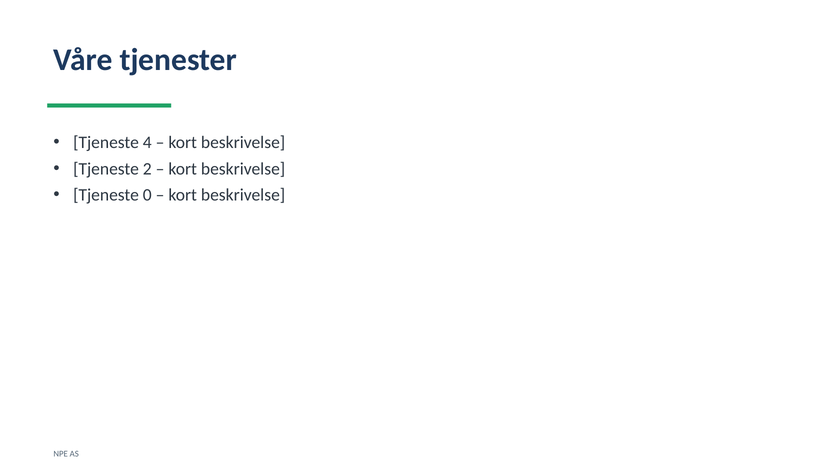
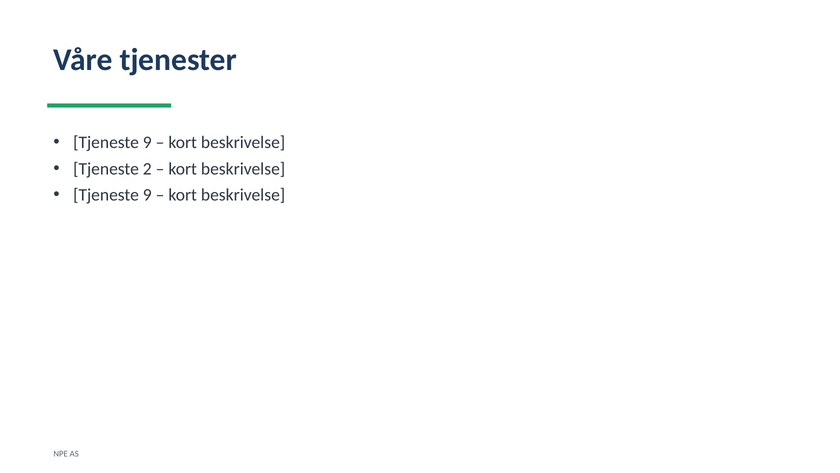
4: 4 -> 9 (147, 142)
0: 0 -> 9 (147, 195)
